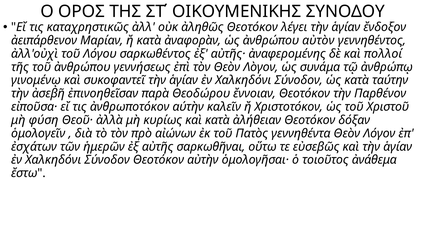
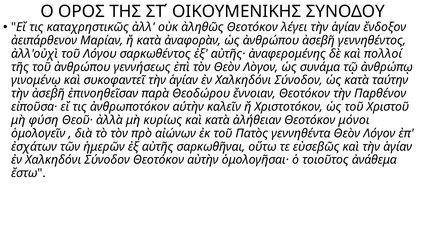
ἀνθρώπου αὐτὸν: αὐτὸν -> ἀσεβῆ (318, 40)
δόξαν: δόξαν -> μόνοι (354, 120)
